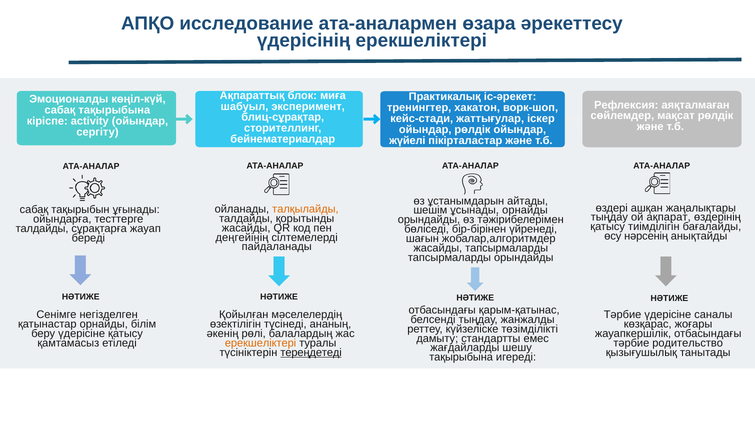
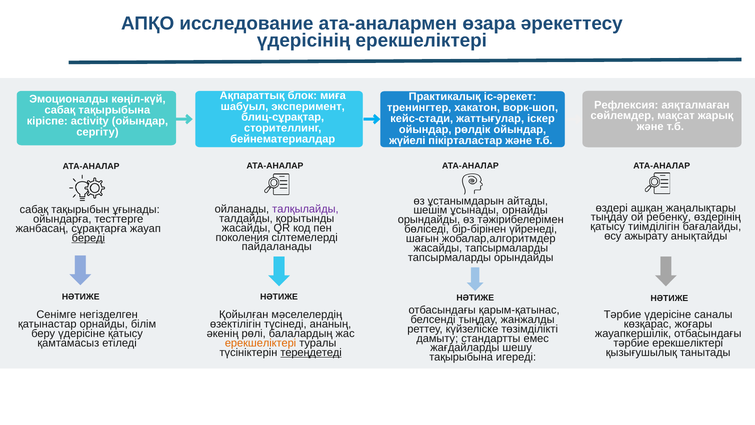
мақсат рөлдік: рөлдік -> жарық (716, 116)
талқылайды colour: orange -> purple (305, 209)
ақпарат: ақпарат -> ребенку (669, 217)
талдайды: талдайды -> жанбасаң (42, 228)
нәрсенің: нәрсенің -> ажырату (646, 236)
деңгейінің: деңгейінің -> поколения (242, 237)
береді underline: none -> present (88, 238)
тәрбие родительство: родительство -> ерекшеліктері (688, 343)
